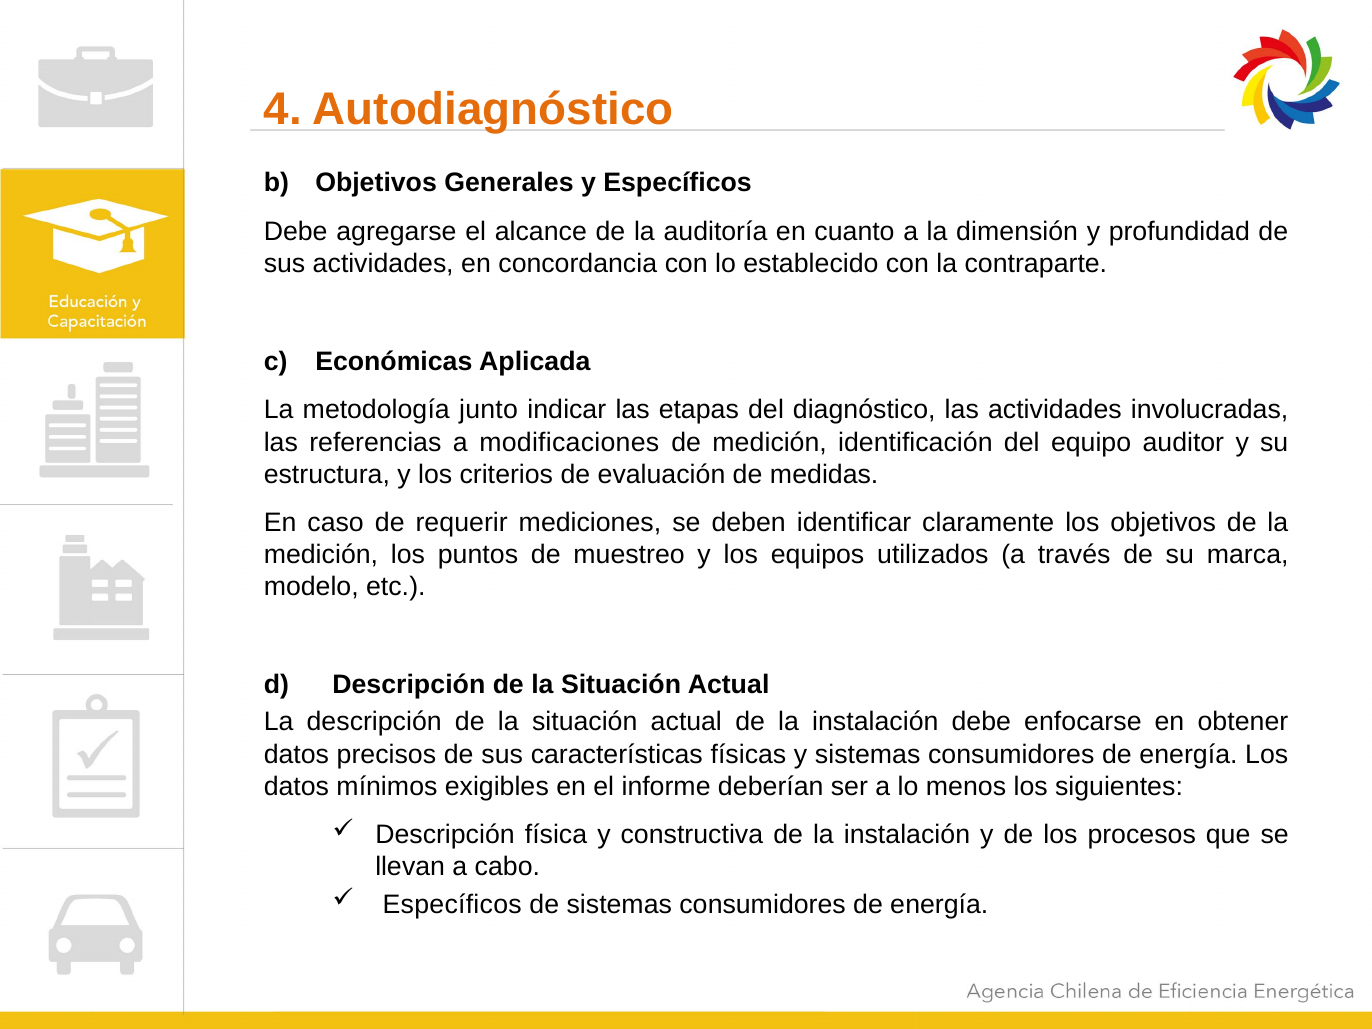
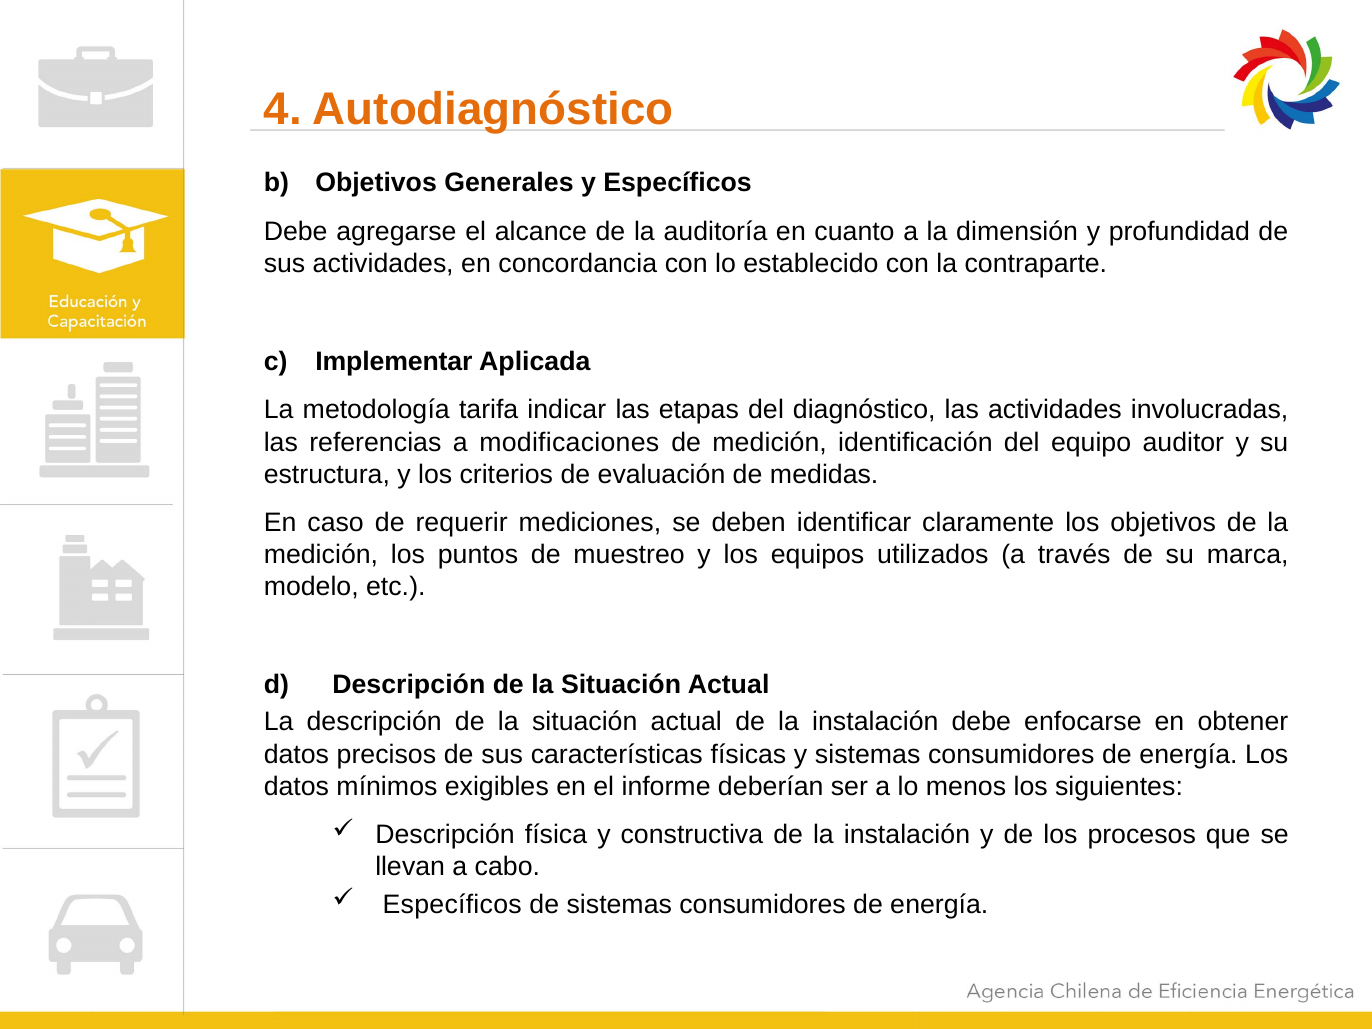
Económicas: Económicas -> Implementar (394, 361)
junto: junto -> tarifa (489, 410)
